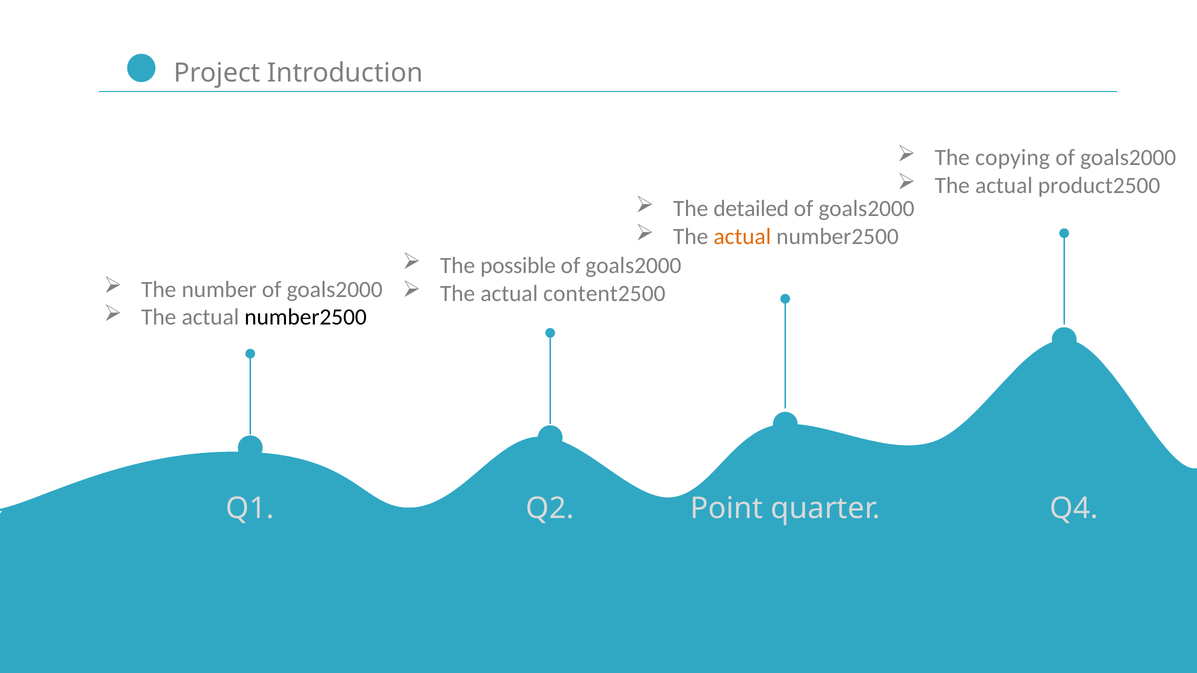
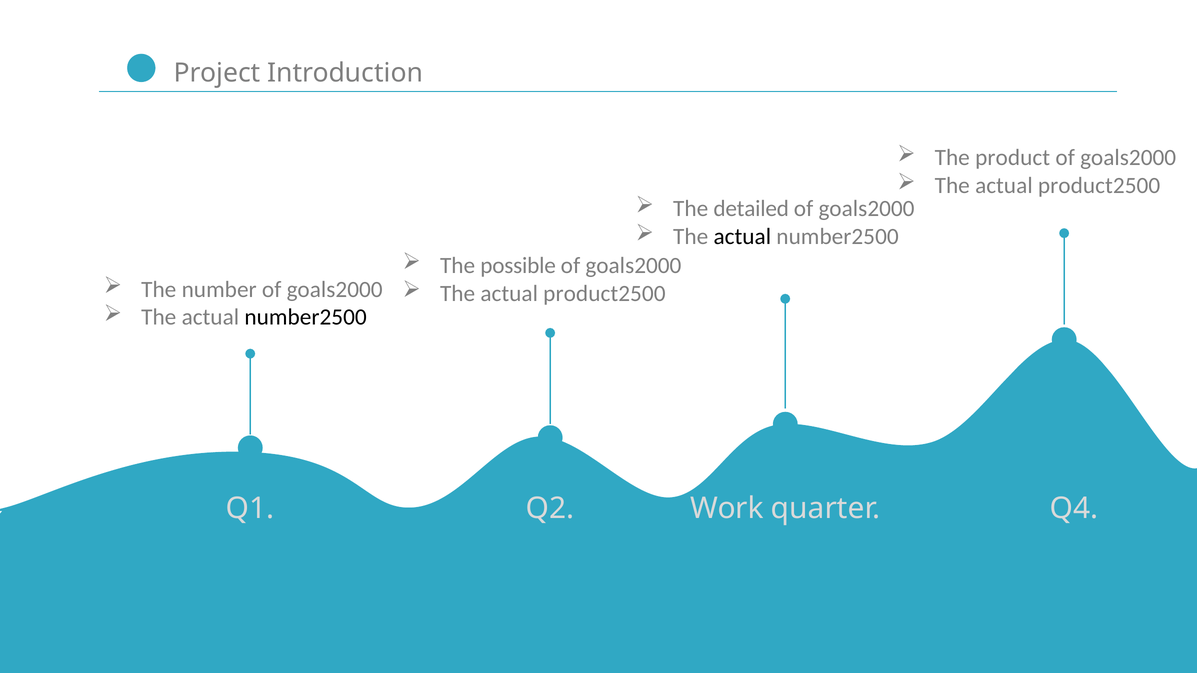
copying: copying -> product (1013, 158)
actual colour: orange -> black (742, 237)
content2500: content2500 -> product2500 (604, 294)
Point: Point -> Work (727, 509)
